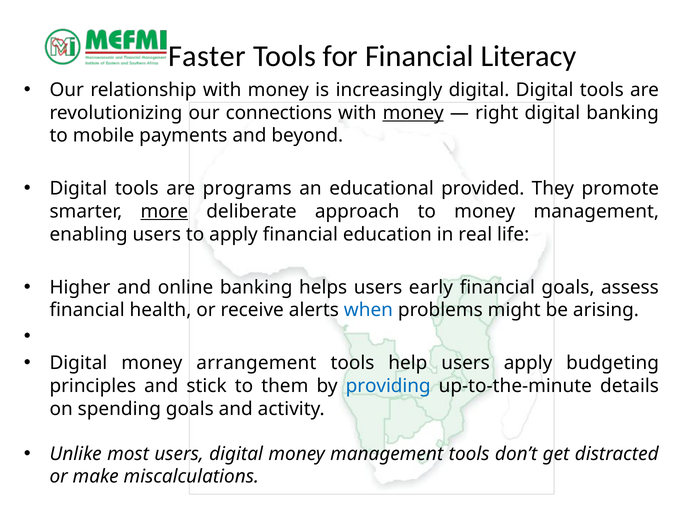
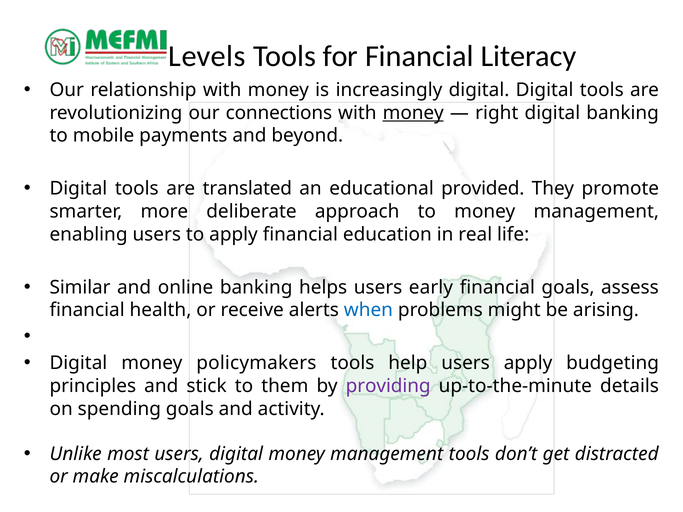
Faster: Faster -> Levels (207, 56)
programs: programs -> translated (247, 189)
more underline: present -> none (164, 212)
Higher: Higher -> Similar (80, 288)
arrangement: arrangement -> policymakers (256, 363)
providing colour: blue -> purple (388, 386)
